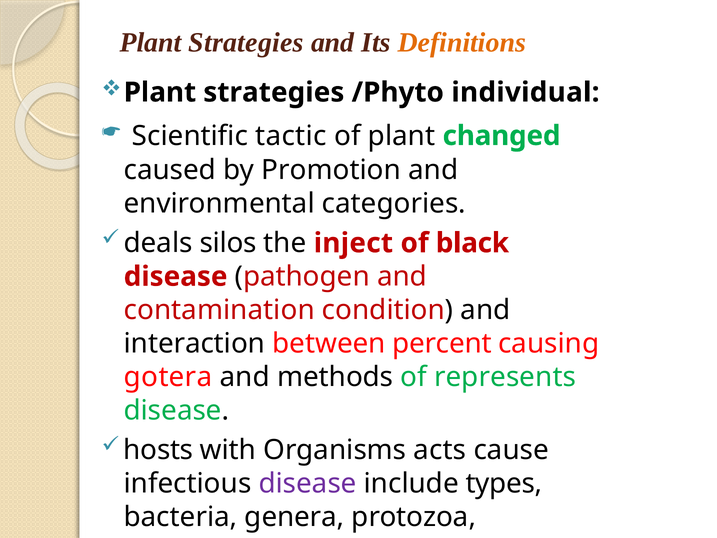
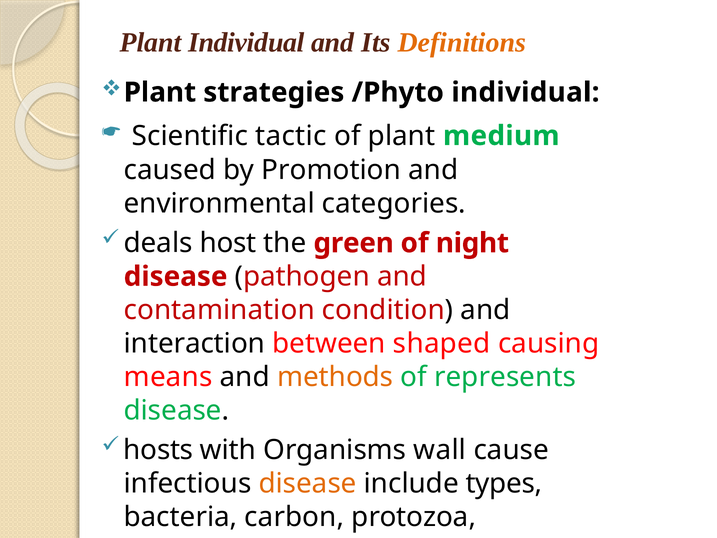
Strategies: Strategies -> Individual (246, 43)
changed: changed -> medium (501, 136)
silos: silos -> host (228, 243)
inject: inject -> green (354, 243)
black: black -> night (472, 243)
percent: percent -> shaped (442, 343)
gotera: gotera -> means (168, 377)
methods colour: black -> orange (335, 377)
acts: acts -> wall (440, 450)
disease colour: purple -> orange (308, 483)
genera: genera -> carbon (294, 517)
